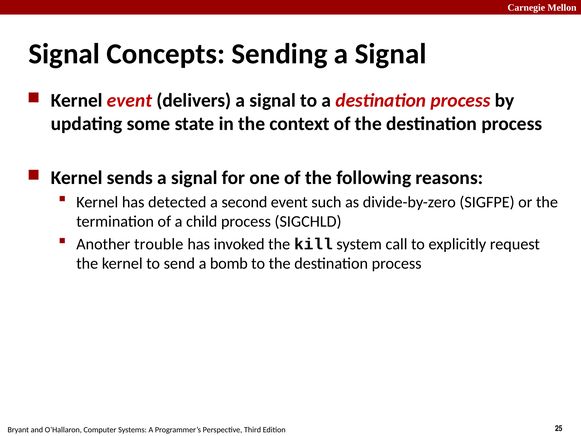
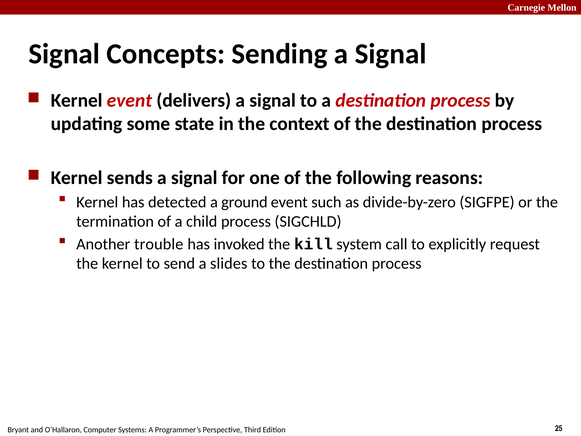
second: second -> ground (244, 202)
bomb: bomb -> slides (229, 263)
